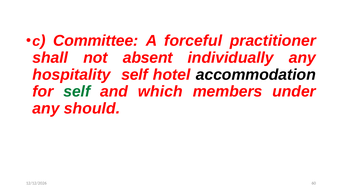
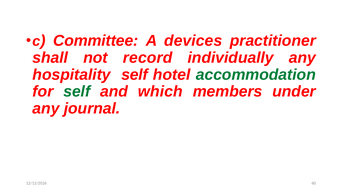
forceful: forceful -> devices (193, 41)
absent: absent -> record (148, 58)
accommodation colour: black -> green (256, 75)
should: should -> journal (92, 109)
